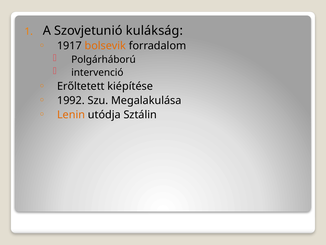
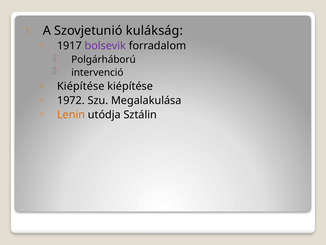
bolsevik colour: orange -> purple (105, 46)
Erőltetett: Erőltetett -> Kiépítése (81, 86)
1992: 1992 -> 1972 (71, 100)
